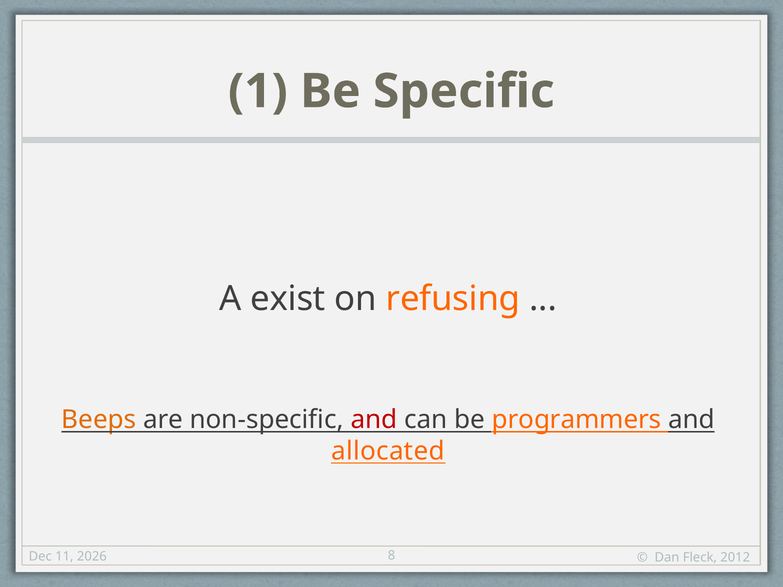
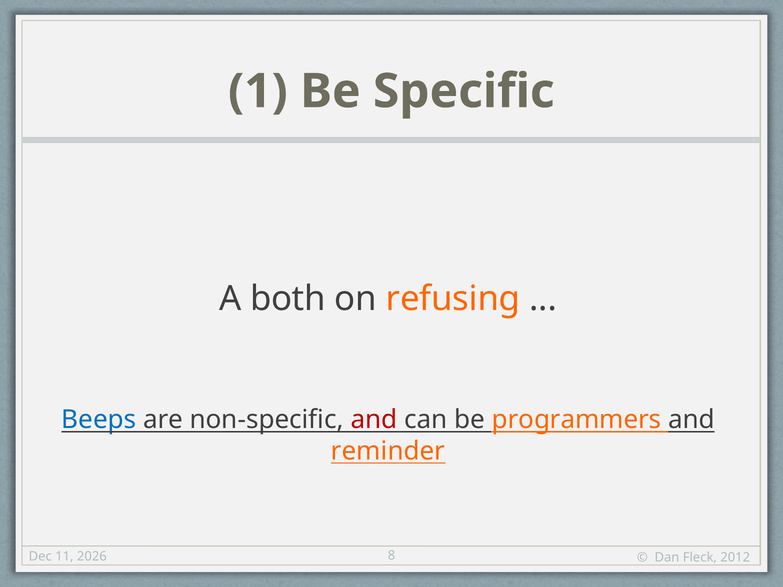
exist: exist -> both (288, 299)
Beeps colour: orange -> blue (99, 420)
allocated: allocated -> reminder (388, 451)
